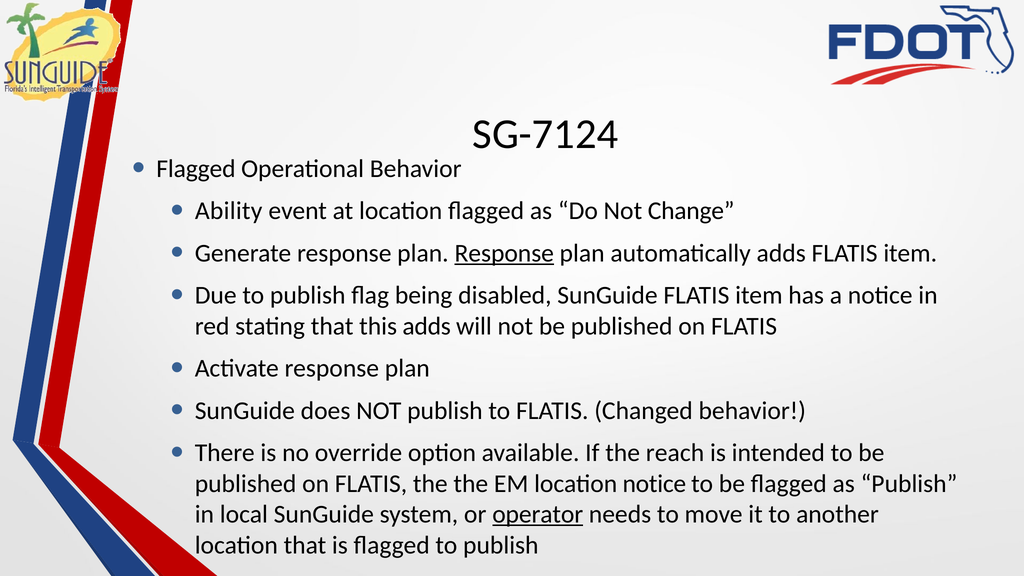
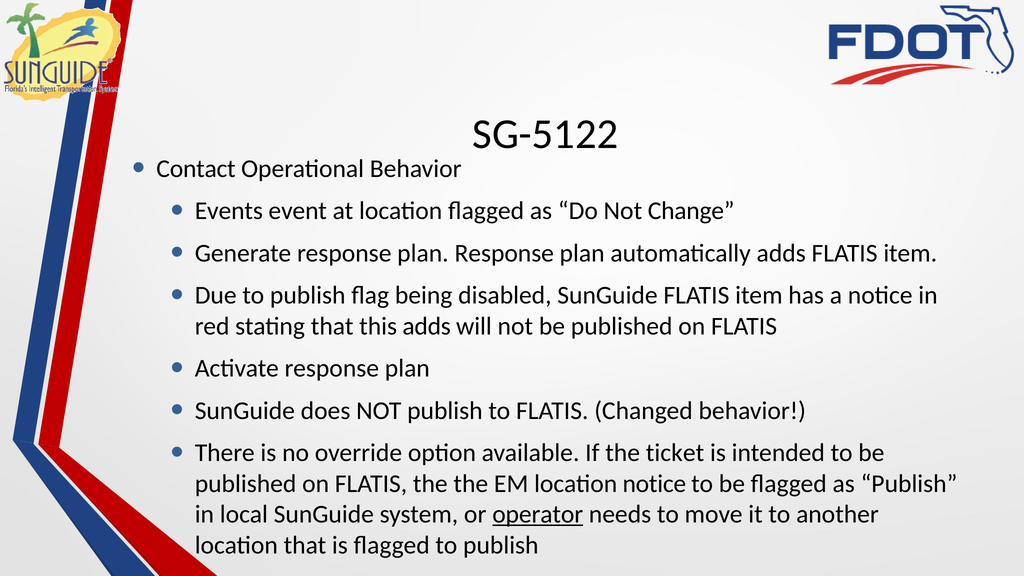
SG-7124: SG-7124 -> SG-5122 (545, 134)
Flagged: Flagged -> Contact (196, 169)
Ability: Ability -> Events (229, 211)
Response underline: present -> none (504, 253)
reach: reach -> ticket (675, 453)
